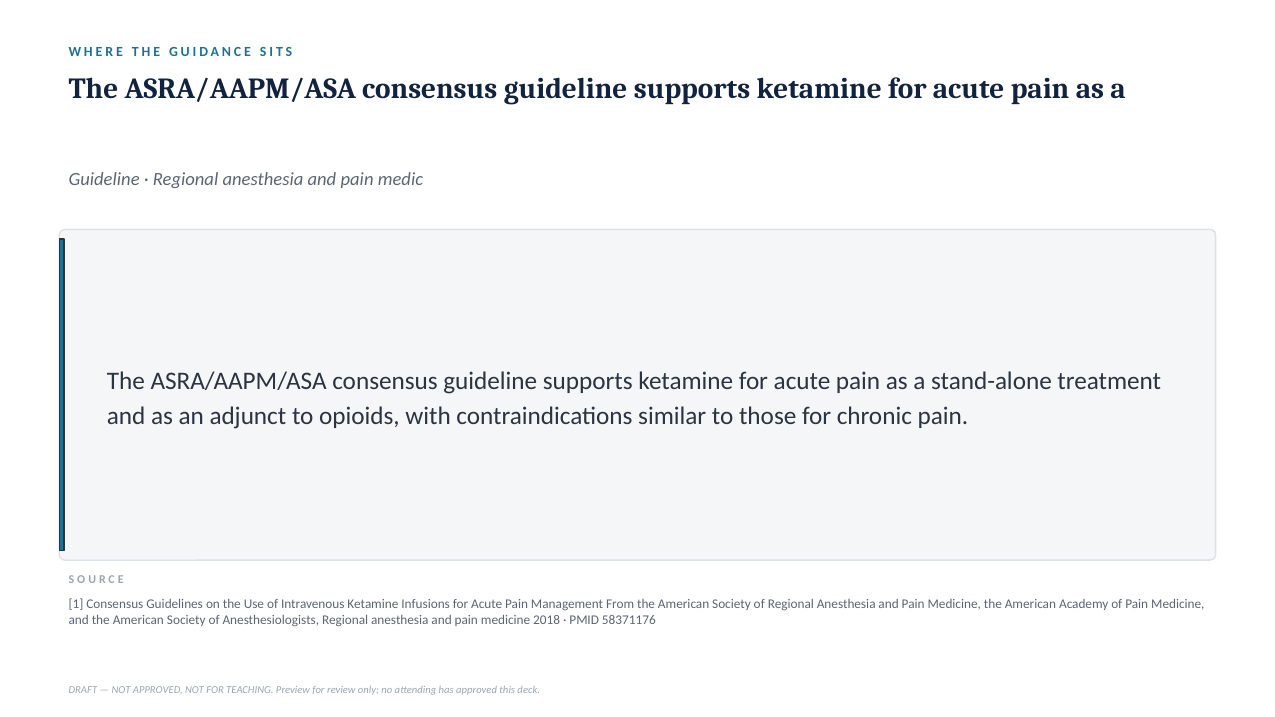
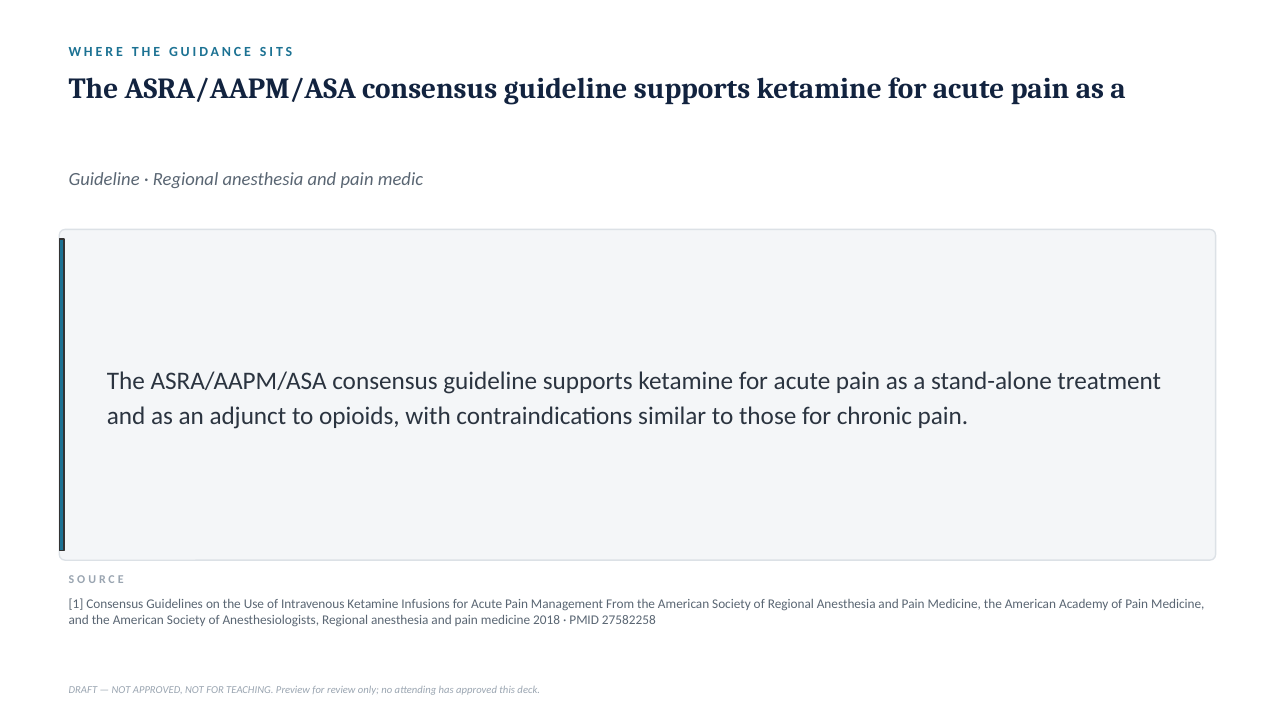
58371176: 58371176 -> 27582258 (629, 620)
